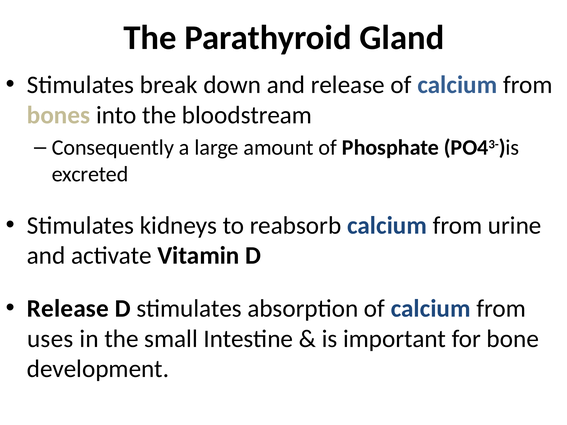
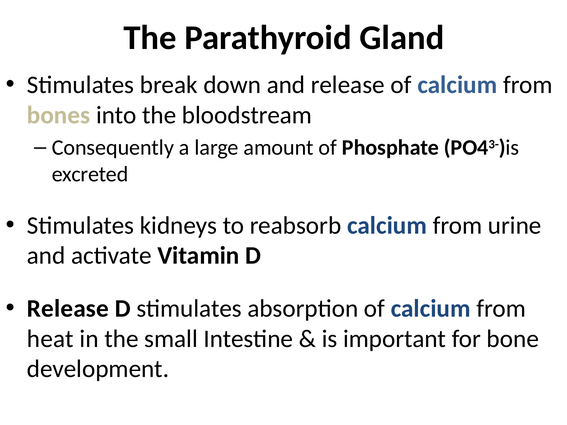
uses: uses -> heat (50, 339)
